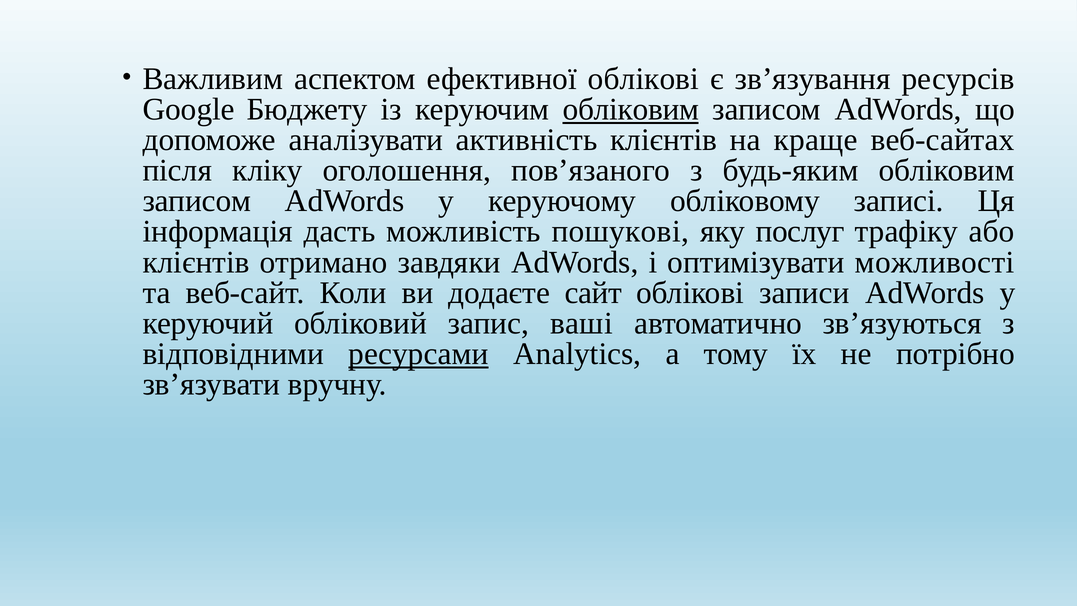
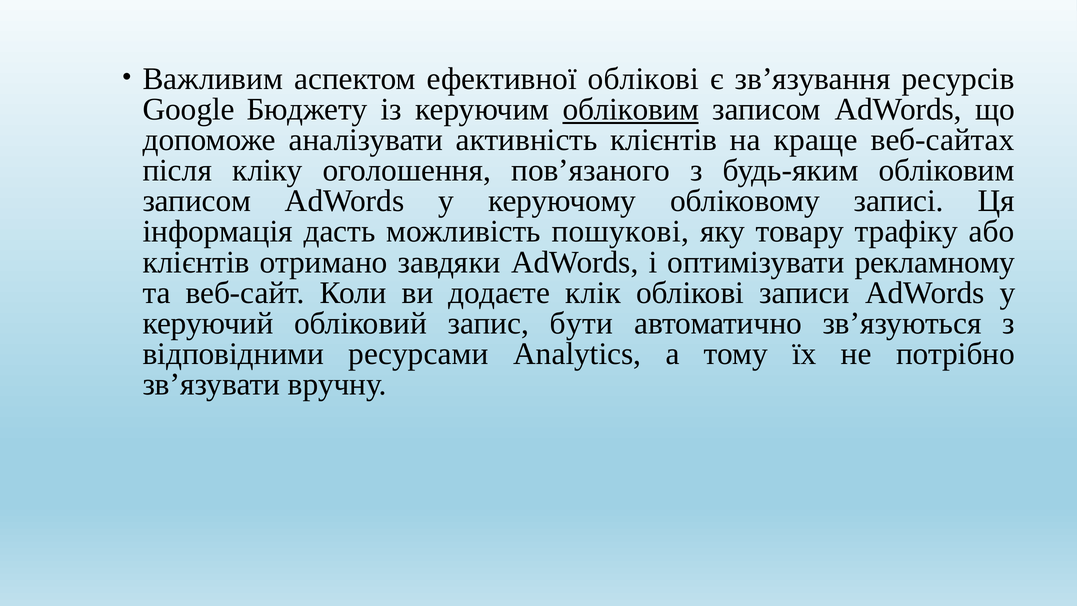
послуг: послуг -> товару (800, 232)
можливості: можливості -> рекламному (935, 262)
сайт: сайт -> клік (593, 293)
ваші: ваші -> бути (581, 323)
ресурсами underline: present -> none (418, 354)
